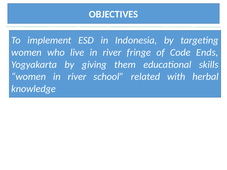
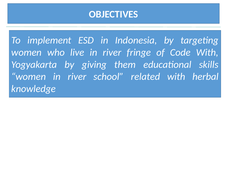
Code Ends: Ends -> With (207, 52)
